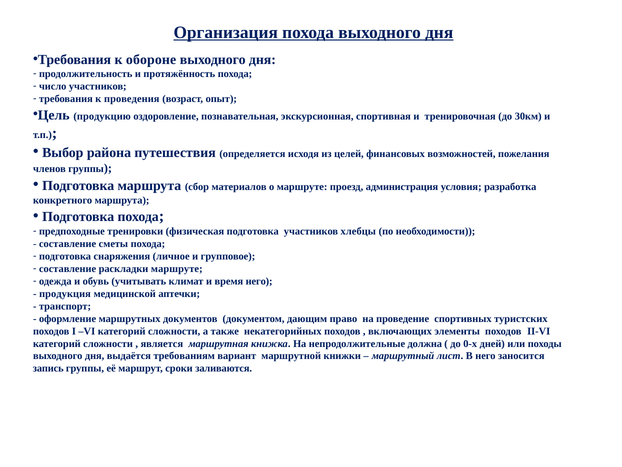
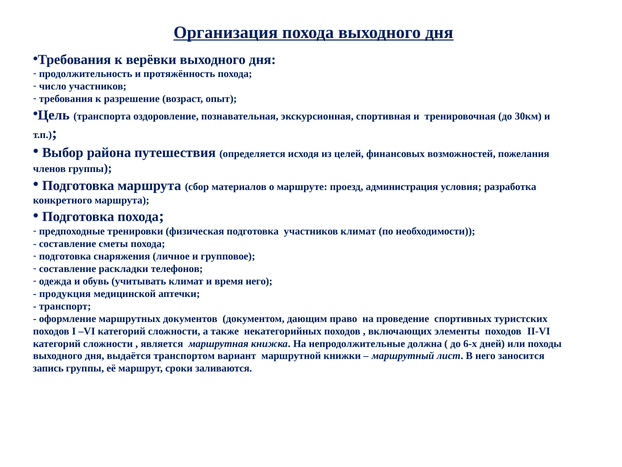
обороне: обороне -> верёвки (151, 59)
проведения: проведения -> разрешение (132, 99)
продукцию: продукцию -> транспорта (102, 116)
участников хлебцы: хлебцы -> климат (358, 231)
раскладки маршруте: маршруте -> телефонов (177, 269)
0-х: 0-х -> 6-х (470, 343)
требованиям: требованиям -> транспортом (184, 356)
